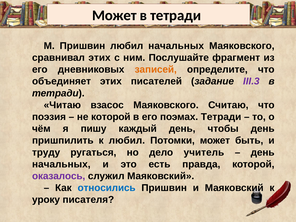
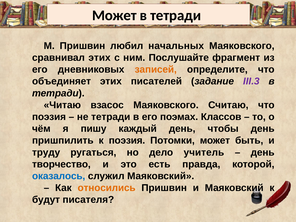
не которой: которой -> тетради (111, 117)
поэмах Тетради: Тетради -> Классов (221, 117)
к любил: любил -> поэзия (127, 141)
начальных: начальных -> творчество (61, 164)
оказалось colour: purple -> blue (59, 176)
относились colour: blue -> orange (107, 188)
уроку: уроку -> будут (46, 200)
